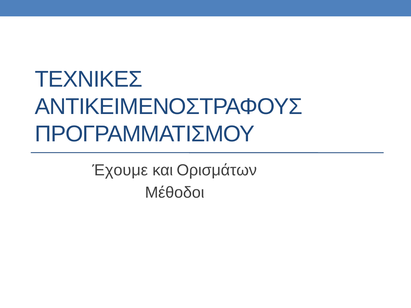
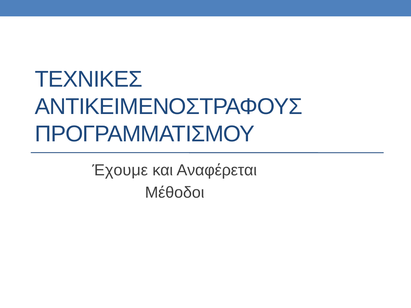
Ορισμάτων: Ορισμάτων -> Αναφέρεται (217, 170)
